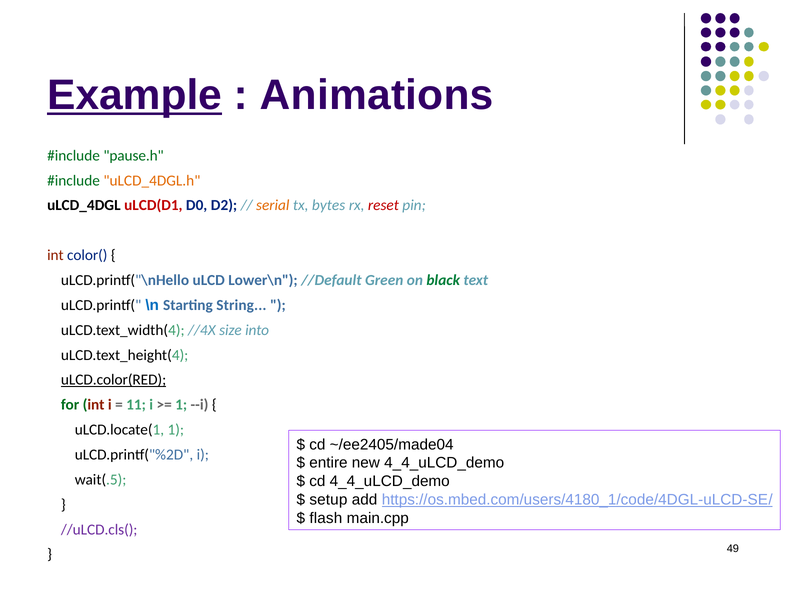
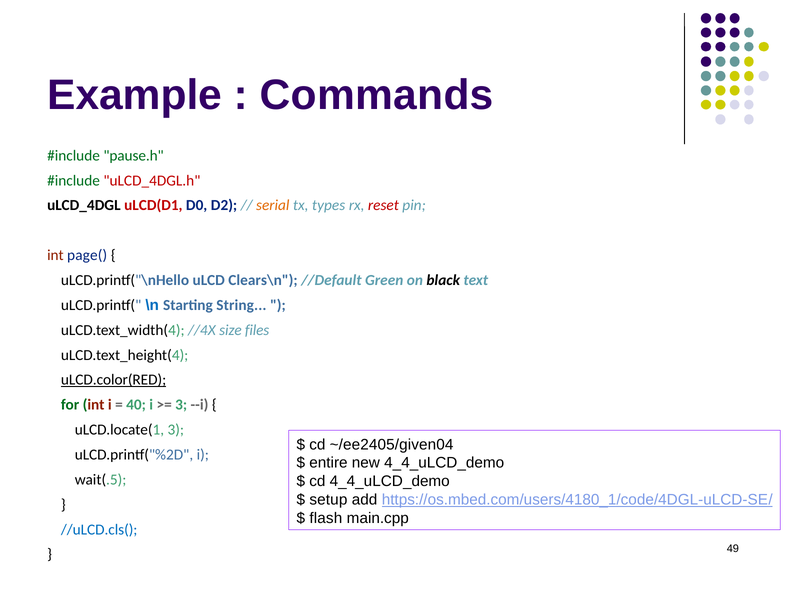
Example underline: present -> none (135, 95)
Animations: Animations -> Commands (377, 95)
uLCD_4DGL.h colour: orange -> red (152, 180)
bytes: bytes -> types (329, 205)
color(: color( -> page( (87, 255)
Lower\n: Lower\n -> Clears\n (263, 280)
black colour: green -> black (443, 280)
into: into -> files (257, 330)
11: 11 -> 40 (136, 405)
1: 1 -> 3 (181, 405)
uLCD.locate(1 1: 1 -> 3 (176, 429)
~/ee2405/made04: ~/ee2405/made04 -> ~/ee2405/given04 (392, 444)
//uLCD.cls( colour: purple -> blue (99, 529)
